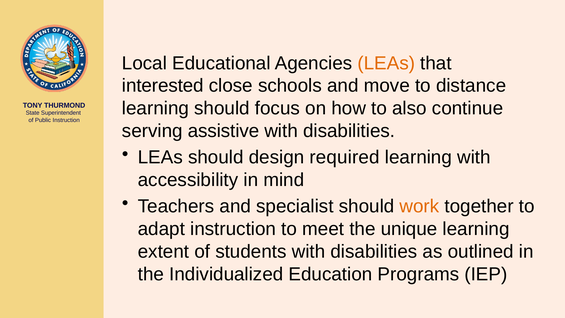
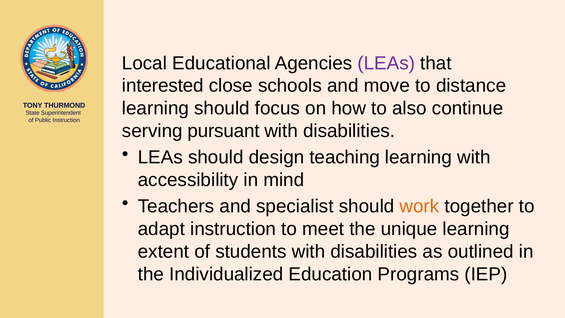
LEAs colour: orange -> purple (386, 63)
assistive: assistive -> pursuant (224, 131)
required: required -> teaching (345, 157)
